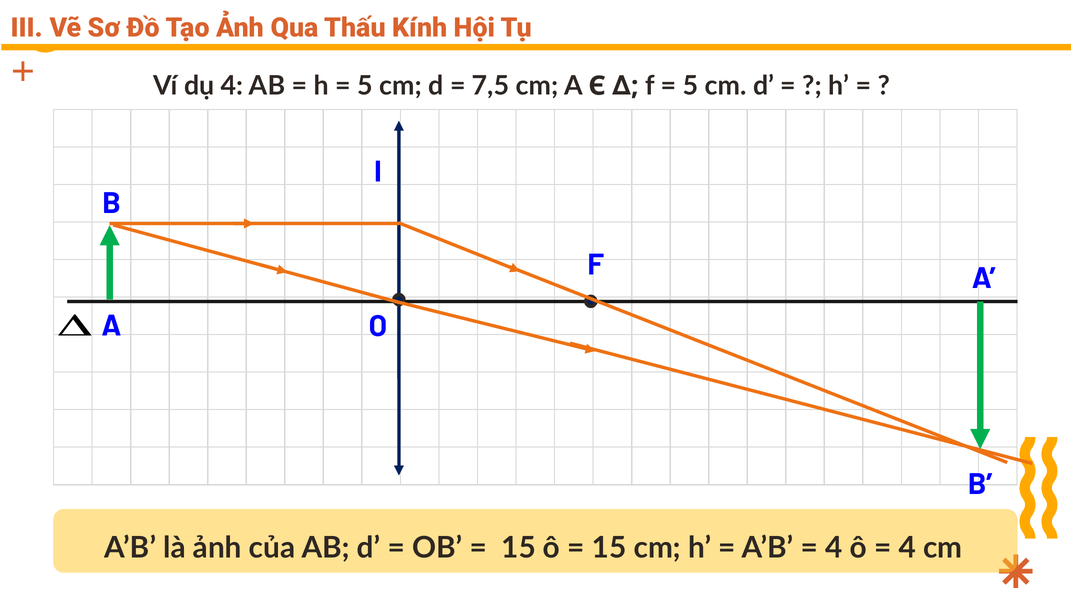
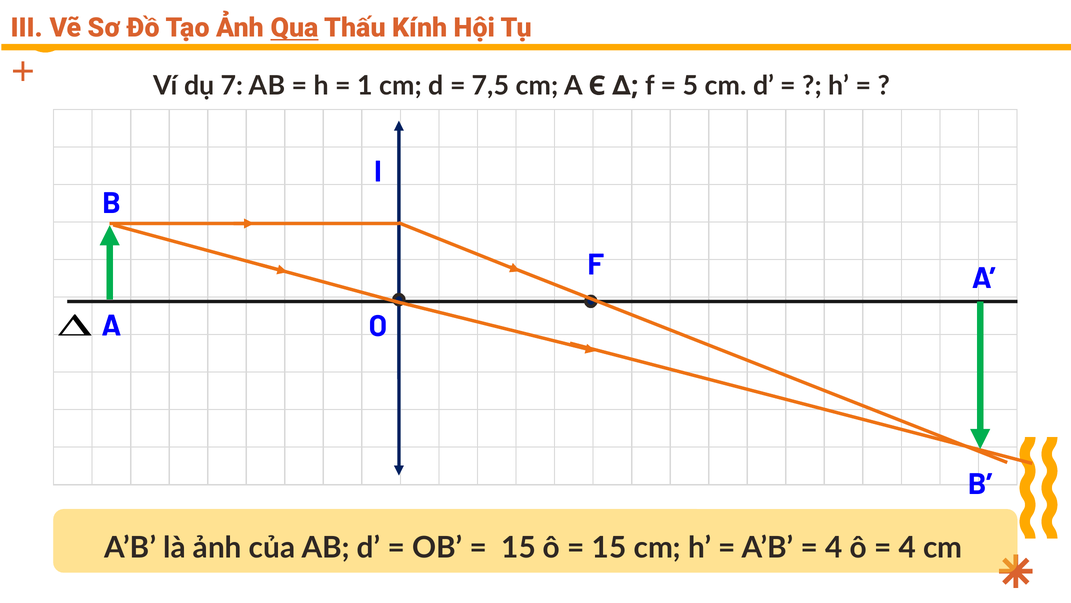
Qua underline: none -> present (295, 28)
dụ 4: 4 -> 7 (232, 86)
5: 5 -> 1 (365, 86)
